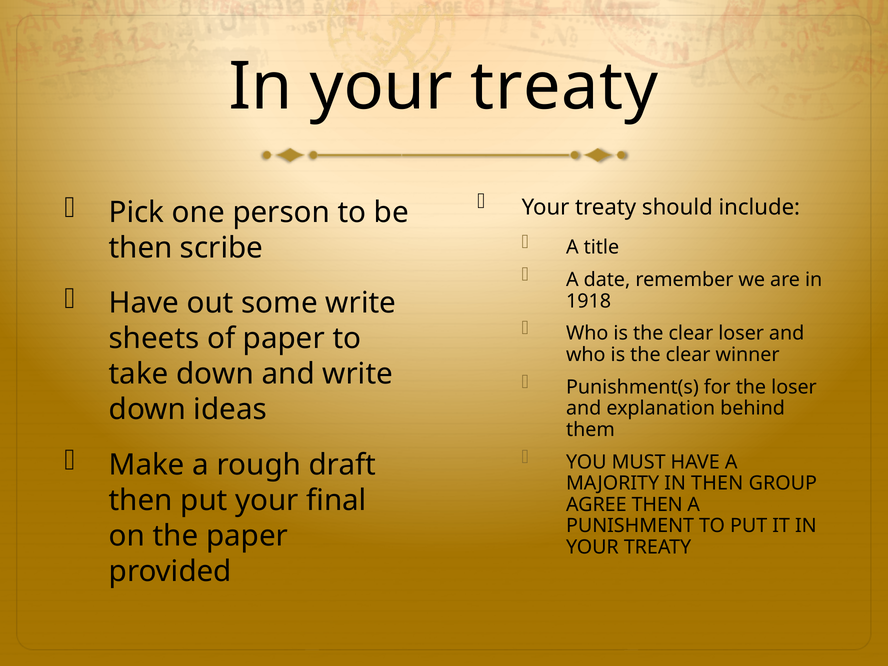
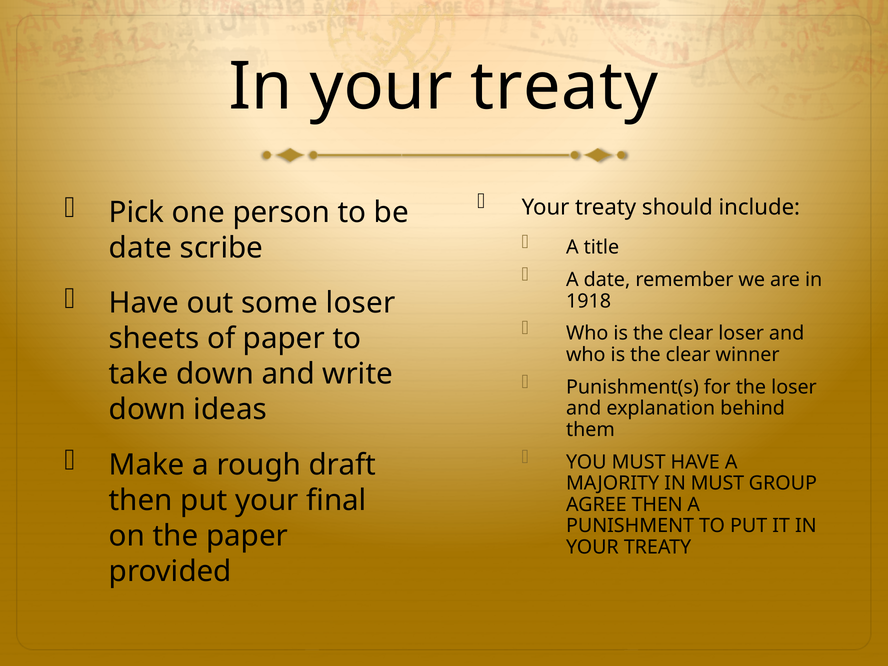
then: then -> date (140, 248)
some write: write -> loser (361, 303)
IN THEN: THEN -> MUST (717, 483)
